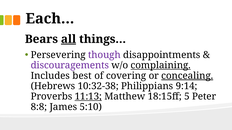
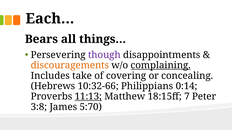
all underline: present -> none (69, 39)
discouragements colour: purple -> orange (70, 66)
best: best -> take (82, 76)
concealing underline: present -> none (187, 76)
10:32-38: 10:32-38 -> 10:32-66 (98, 86)
9:14: 9:14 -> 0:14 (187, 86)
5: 5 -> 7 (187, 97)
8:8: 8:8 -> 3:8 (39, 107)
5:10: 5:10 -> 5:70 (91, 107)
